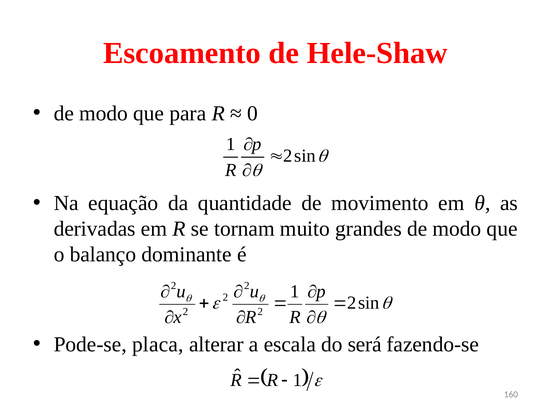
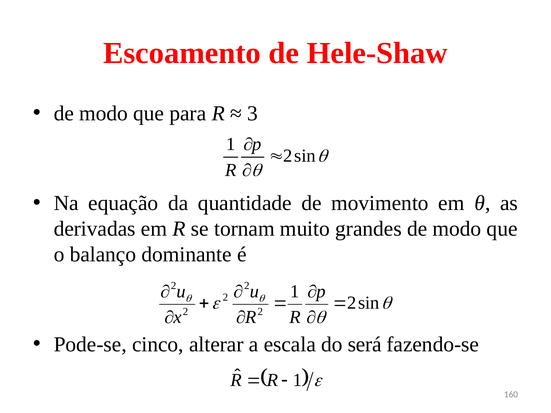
0: 0 -> 3 (252, 113)
placa: placa -> cinco (158, 345)
